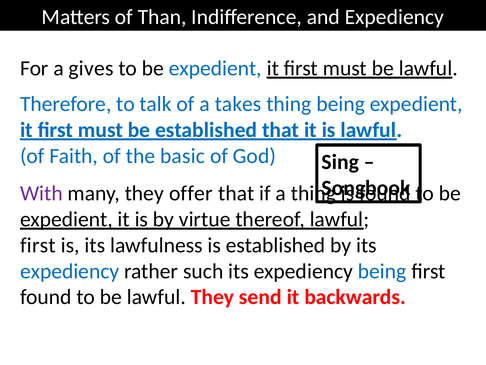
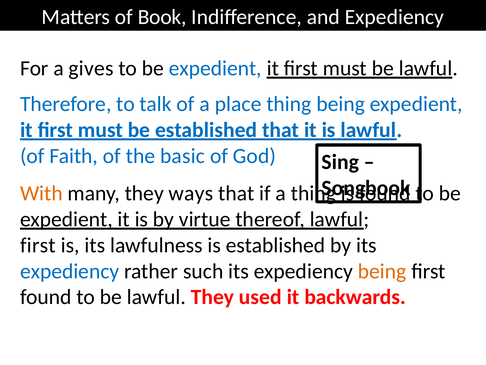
Than: Than -> Book (162, 17)
takes: takes -> place (238, 104)
With colour: purple -> orange (41, 193)
offer: offer -> ways (191, 193)
being colour: blue -> orange (382, 271)
send: send -> used (260, 297)
